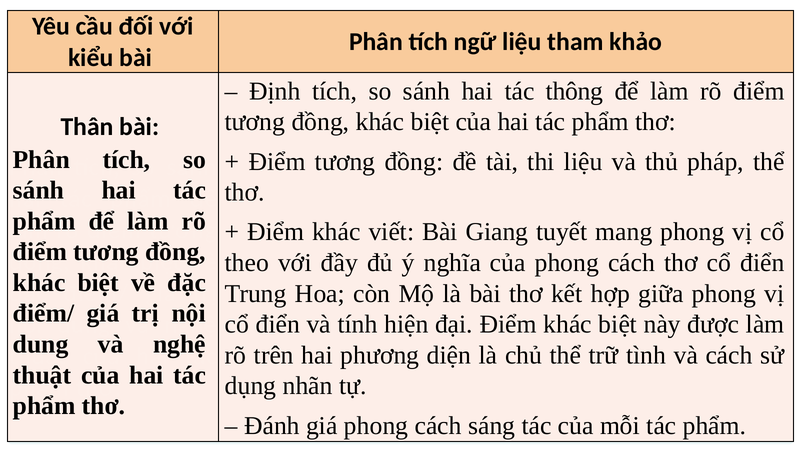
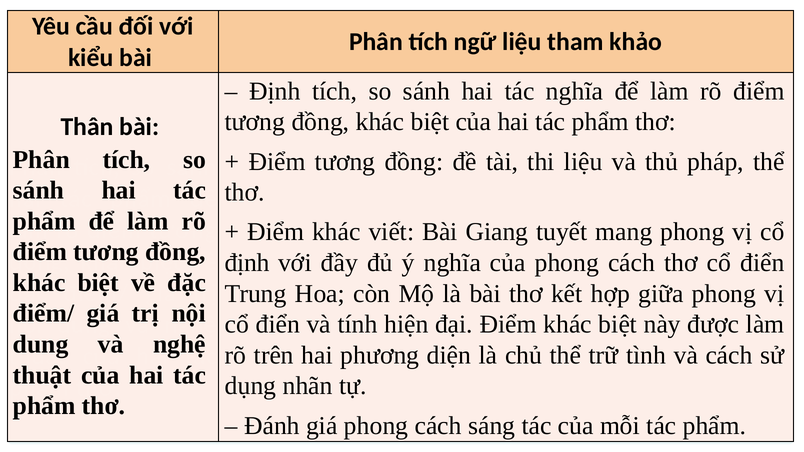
tác thông: thông -> nghĩa (574, 91)
theo: theo -> định (247, 263)
